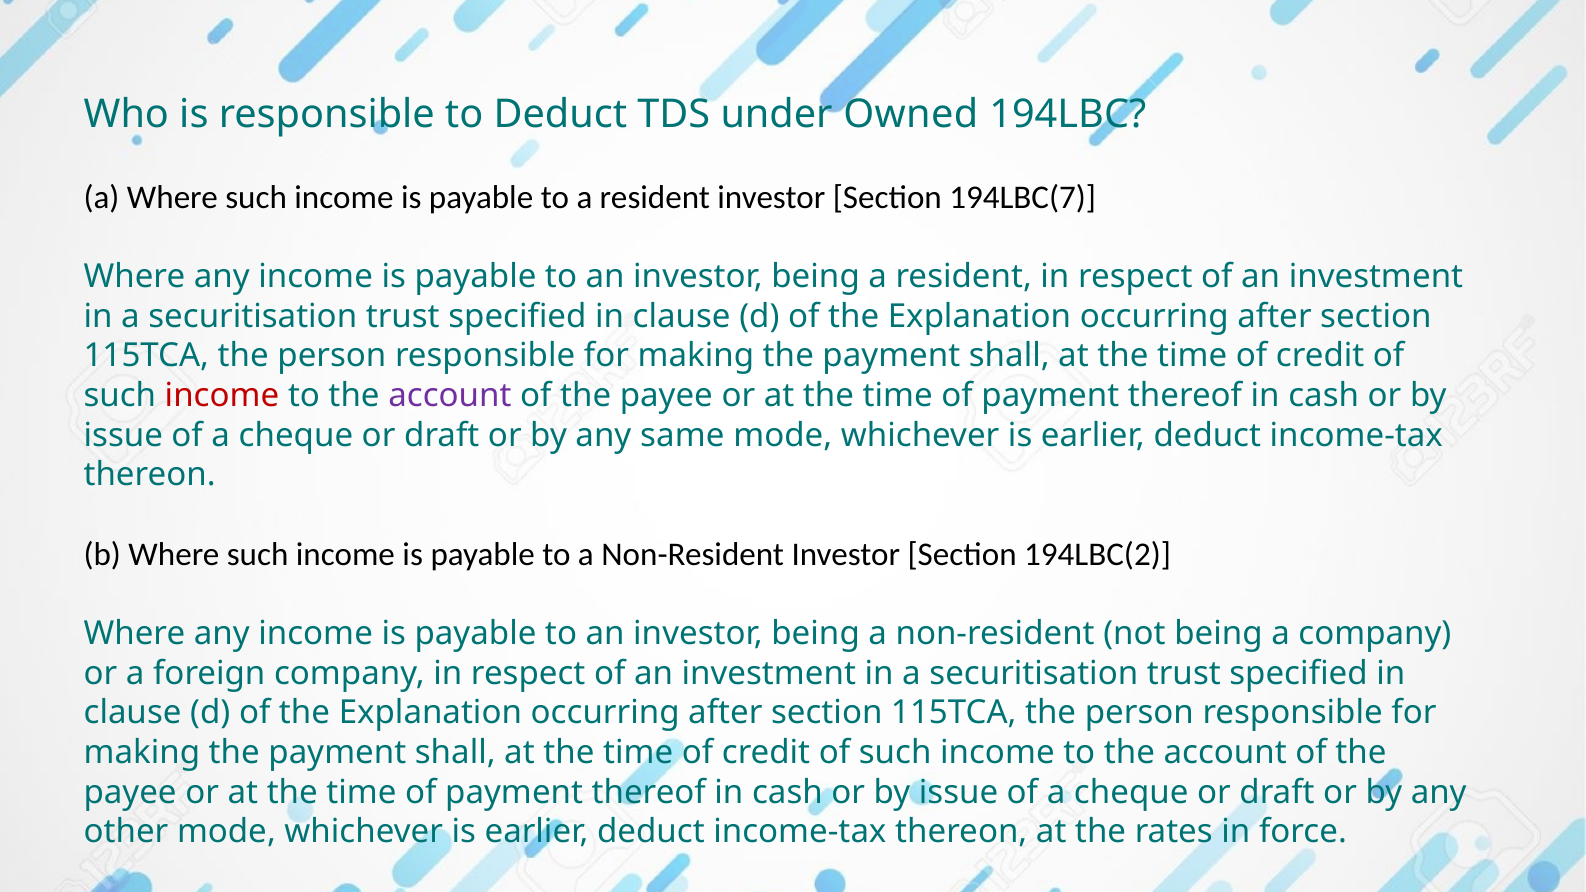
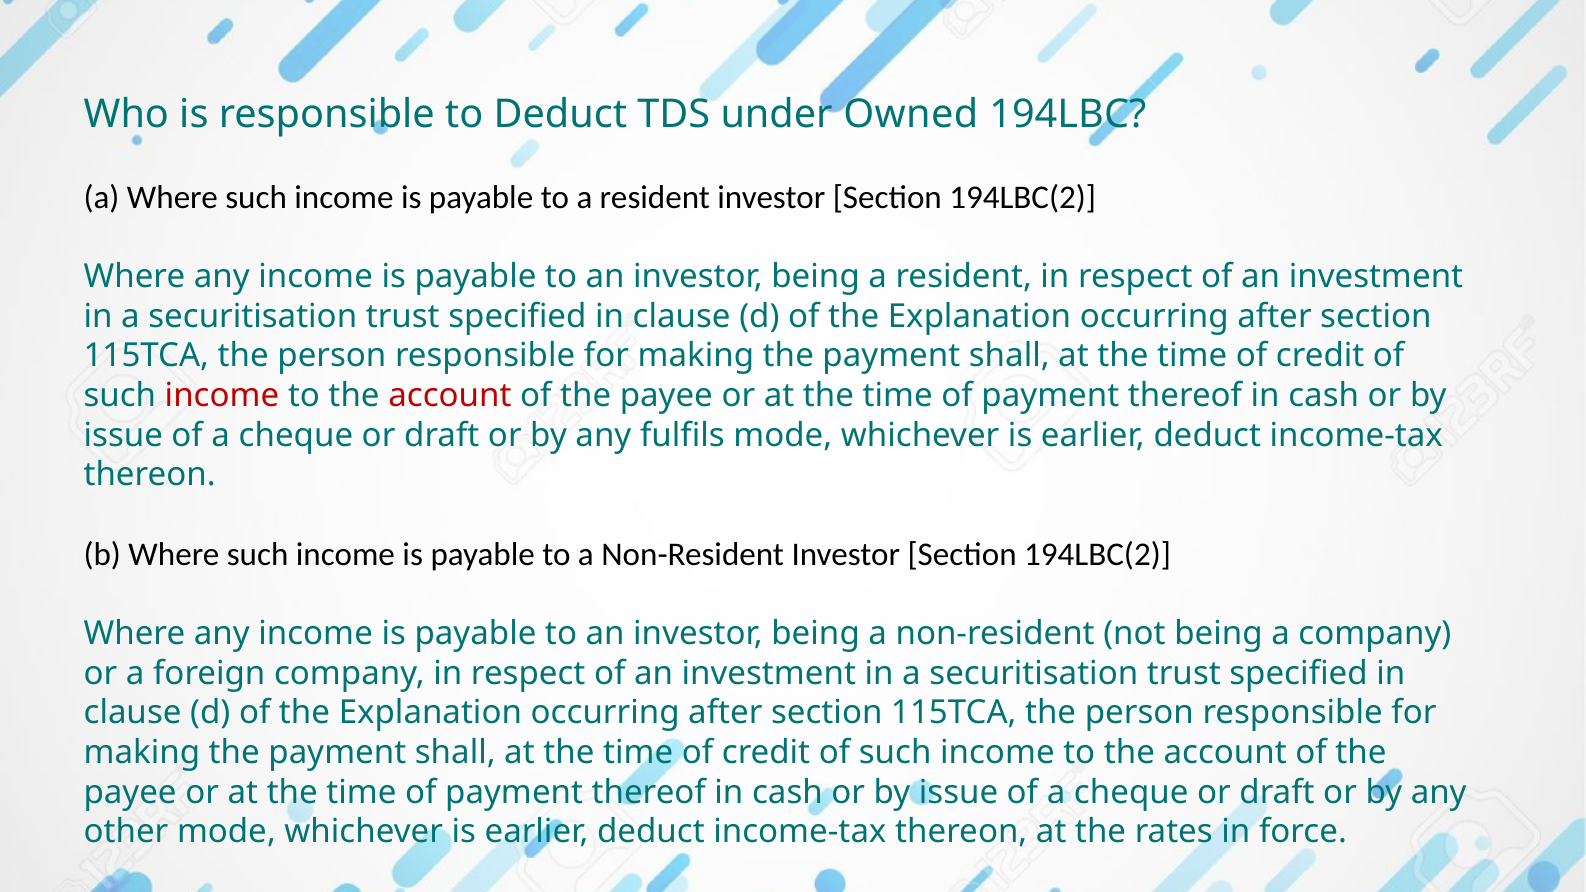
resident investor Section 194LBC(7: 194LBC(7 -> 194LBC(2 (1023, 197)
account colour: purple -> red (450, 396)
same: same -> fulfils (682, 435)
